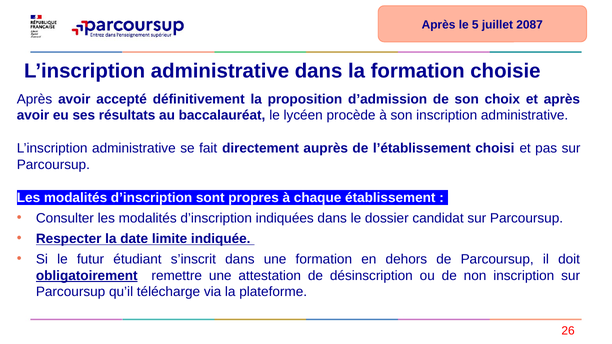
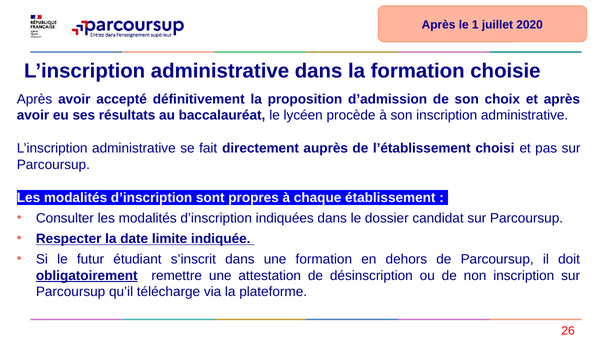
5: 5 -> 1 (475, 25)
2087: 2087 -> 2020 (530, 25)
